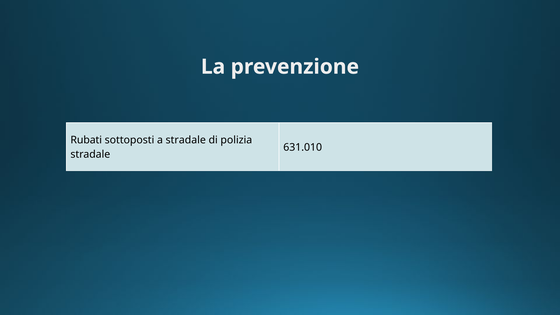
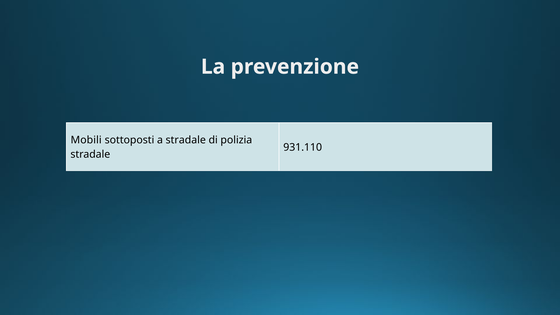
Rubati: Rubati -> Mobili (86, 140)
631.010: 631.010 -> 931.110 (303, 147)
